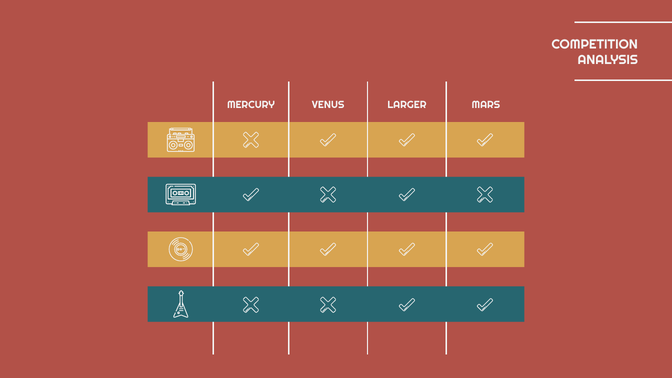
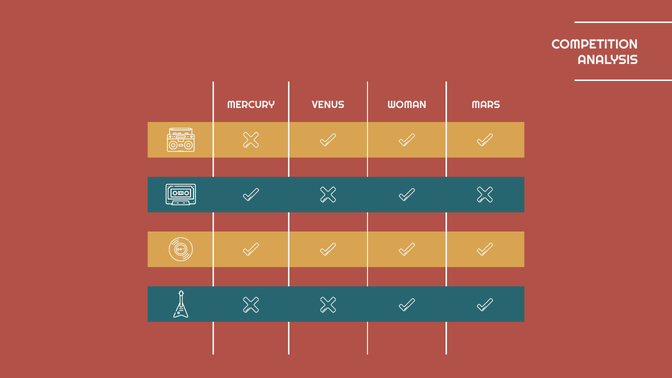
LARGER: LARGER -> WOMAN (407, 105)
